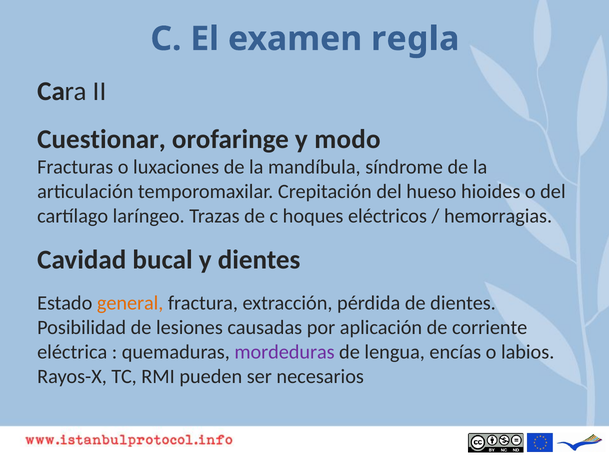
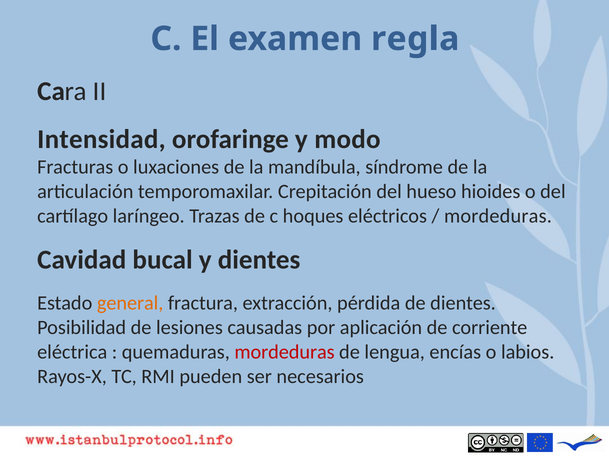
Cuestionar: Cuestionar -> Intensidad (101, 139)
hemorragias: hemorragias -> mordeduras (498, 216)
mordeduras colour: purple -> red (285, 352)
